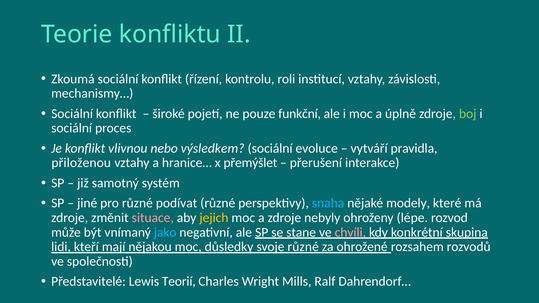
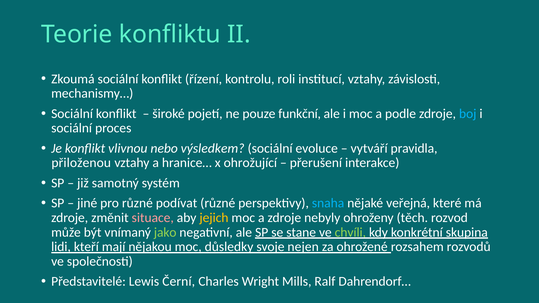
úplně: úplně -> podle (401, 114)
boj colour: light green -> light blue (468, 114)
přemýšlet: přemýšlet -> ohrožující (250, 163)
modely: modely -> veřejná (408, 203)
lépe: lépe -> těch (412, 218)
jako colour: light blue -> light green (165, 232)
chvíli colour: pink -> light green (350, 232)
svoje různé: různé -> nejen (303, 247)
Teorií: Teorií -> Černí (179, 282)
